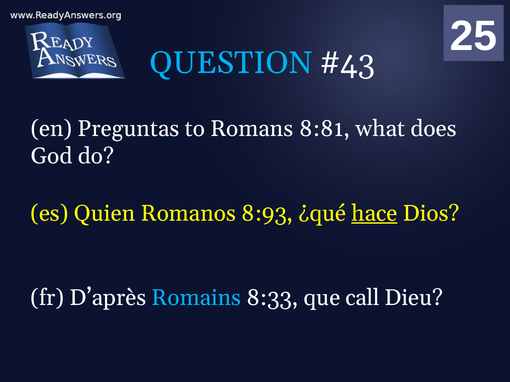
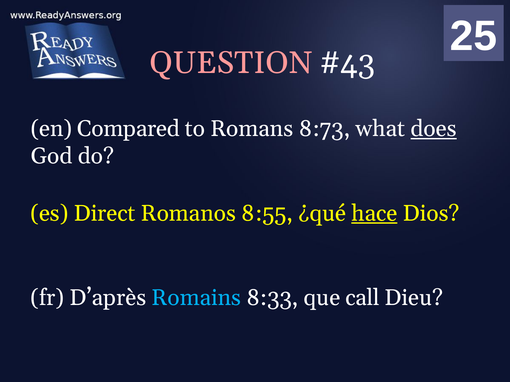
QUESTION colour: light blue -> pink (231, 63)
Preguntas: Preguntas -> Compared (129, 129)
8:81: 8:81 -> 8:73 (324, 129)
does underline: none -> present (434, 129)
Quien: Quien -> Direct (105, 214)
8:93: 8:93 -> 8:55 (267, 214)
